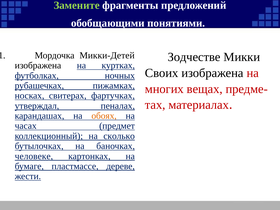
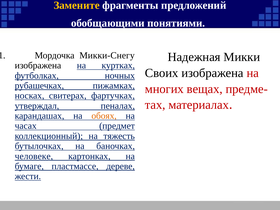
Замените colour: light green -> yellow (77, 5)
Микки-Детей: Микки-Детей -> Микки-Снегу (107, 55)
Зодчестве: Зодчестве -> Надежная (194, 57)
сколько: сколько -> тяжесть (119, 136)
